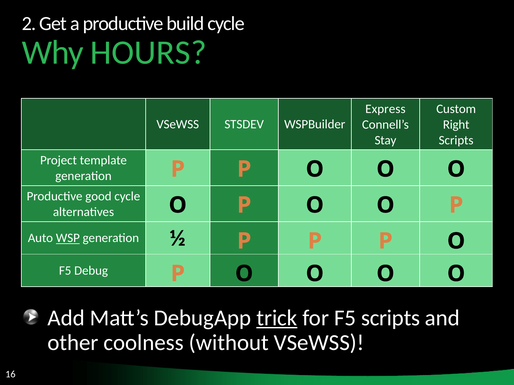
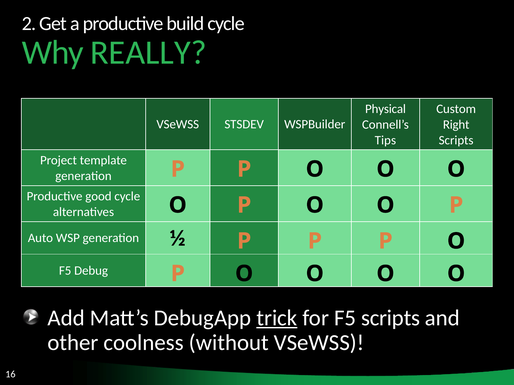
HOURS: HOURS -> REALLY (148, 53)
Express: Express -> Physical (386, 109)
Stay: Stay -> Tips (385, 140)
WSP underline: present -> none (68, 238)
